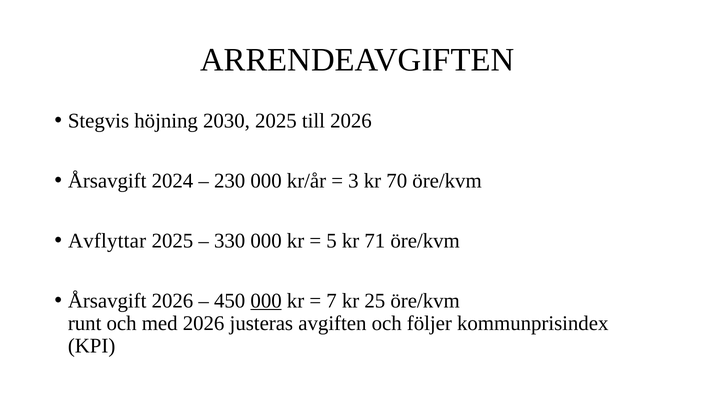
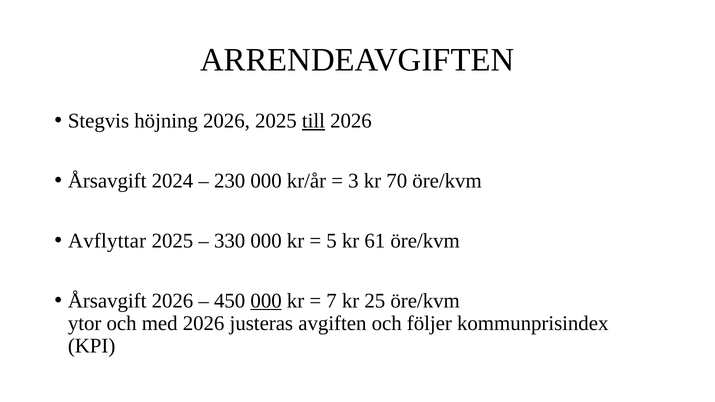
höjning 2030: 2030 -> 2026 (226, 121)
till underline: none -> present (313, 121)
71: 71 -> 61 (375, 241)
runt: runt -> ytor (85, 323)
